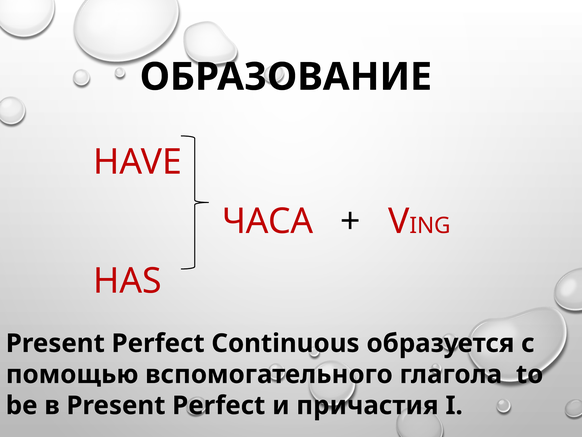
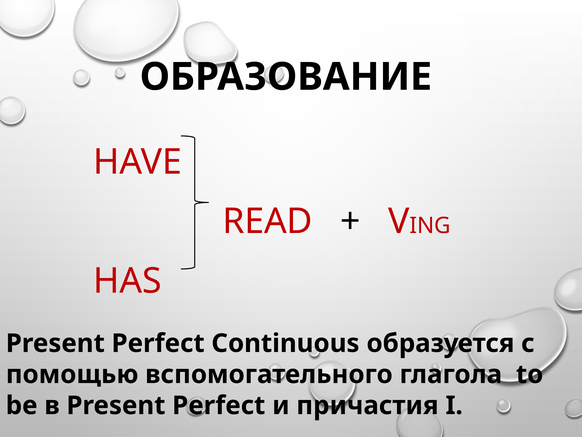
ЧАСА: ЧАСА -> READ (268, 221)
